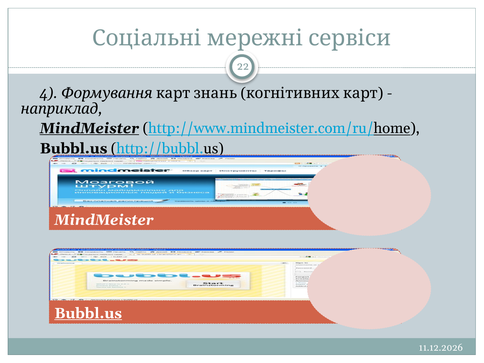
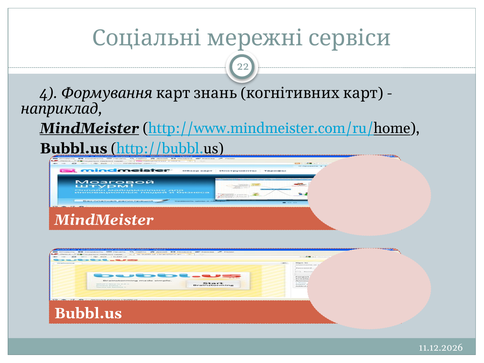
Bubbl.us underline: present -> none (88, 313)
